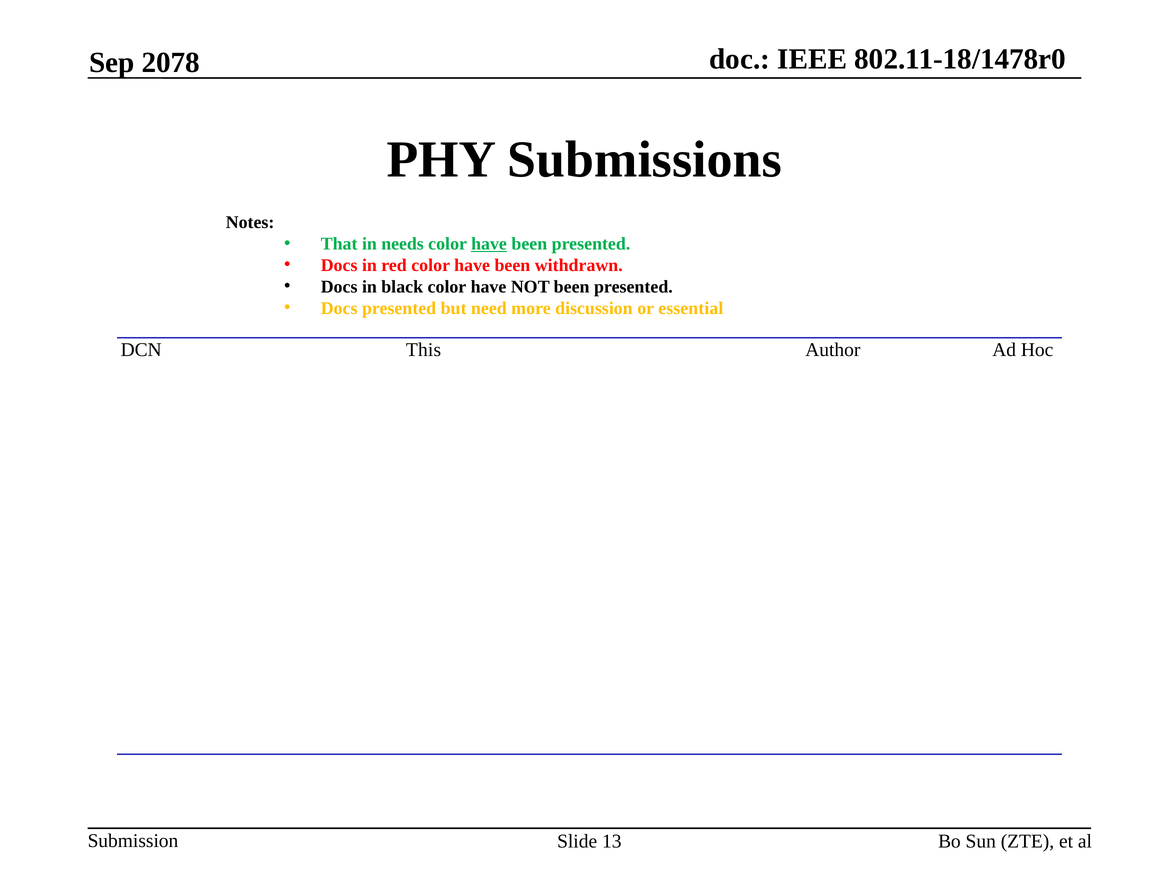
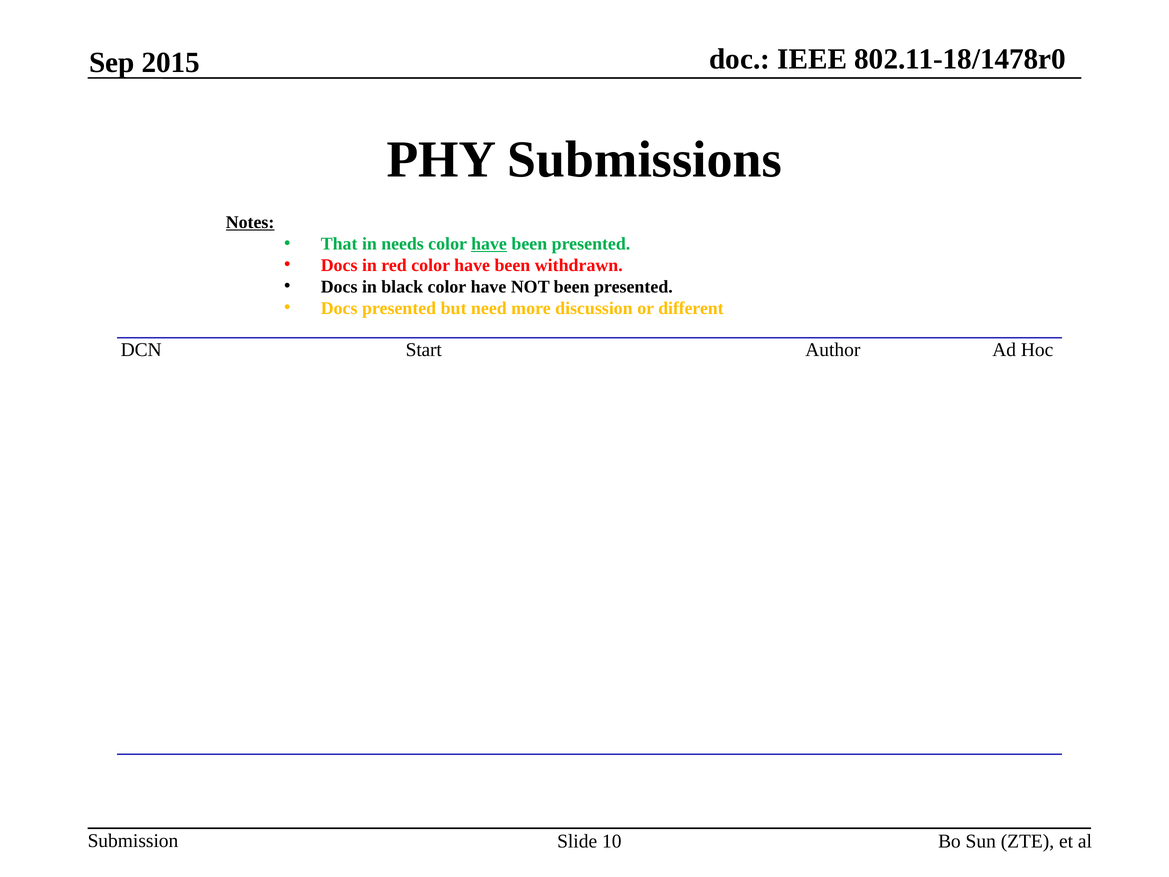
2078: 2078 -> 2015 (171, 62)
Notes underline: none -> present (250, 222)
essential: essential -> different (691, 308)
This: This -> Start (424, 349)
13: 13 -> 10 (612, 841)
